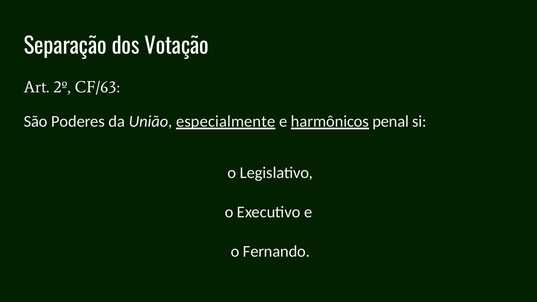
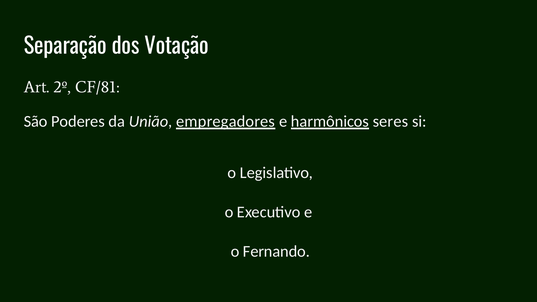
CF/63: CF/63 -> CF/81 (97, 87)
especialmente: especialmente -> empregadores (226, 122)
penal: penal -> seres (390, 122)
